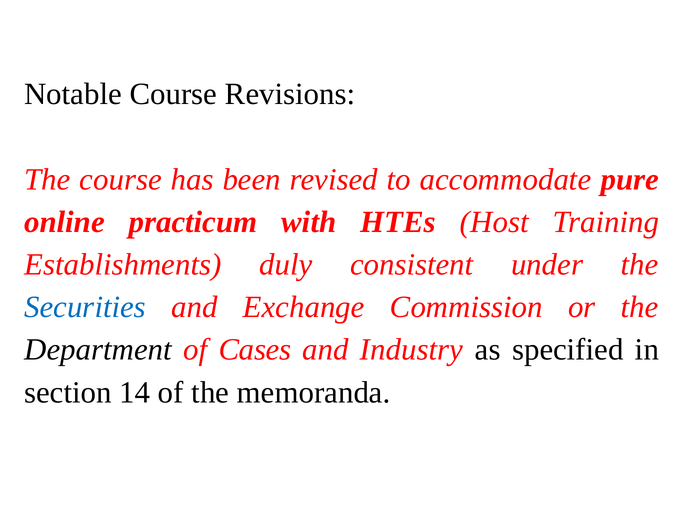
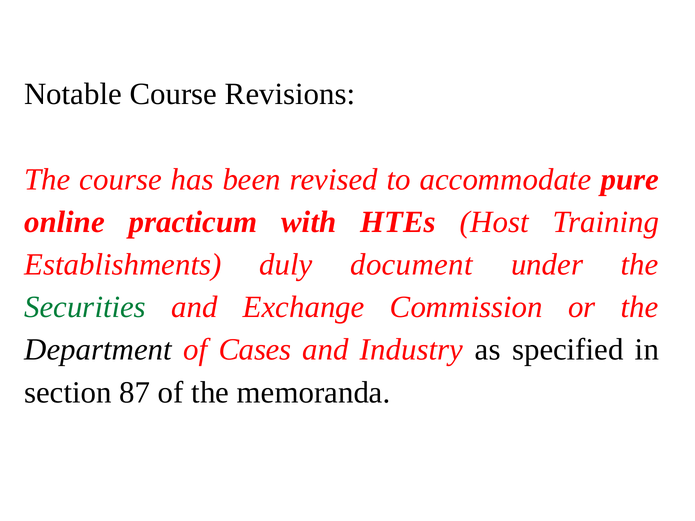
consistent: consistent -> document (412, 265)
Securities colour: blue -> green (85, 307)
14: 14 -> 87 (135, 393)
